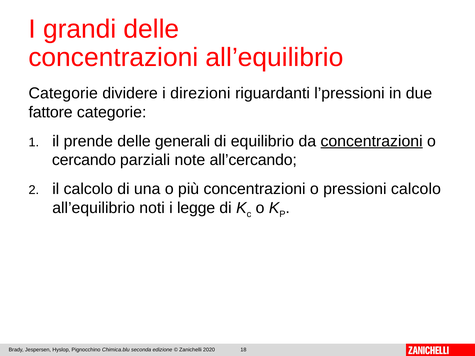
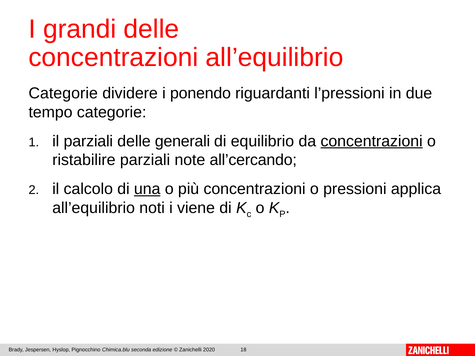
direzioni: direzioni -> ponendo (200, 93)
fattore: fattore -> tempo (50, 112)
il prende: prende -> parziali (88, 141)
cercando: cercando -> ristabilire (84, 160)
una underline: none -> present (147, 189)
pressioni calcolo: calcolo -> applica (416, 189)
legge: legge -> viene (196, 208)
